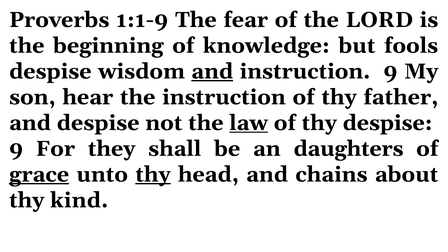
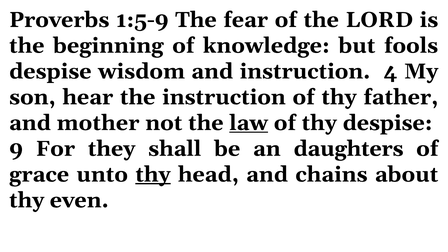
1:1-9: 1:1-9 -> 1:5-9 (142, 20)
and underline: present -> none (212, 71)
instruction 9: 9 -> 4 (390, 71)
and despise: despise -> mother (98, 123)
grace underline: present -> none (39, 175)
kind: kind -> even (79, 200)
